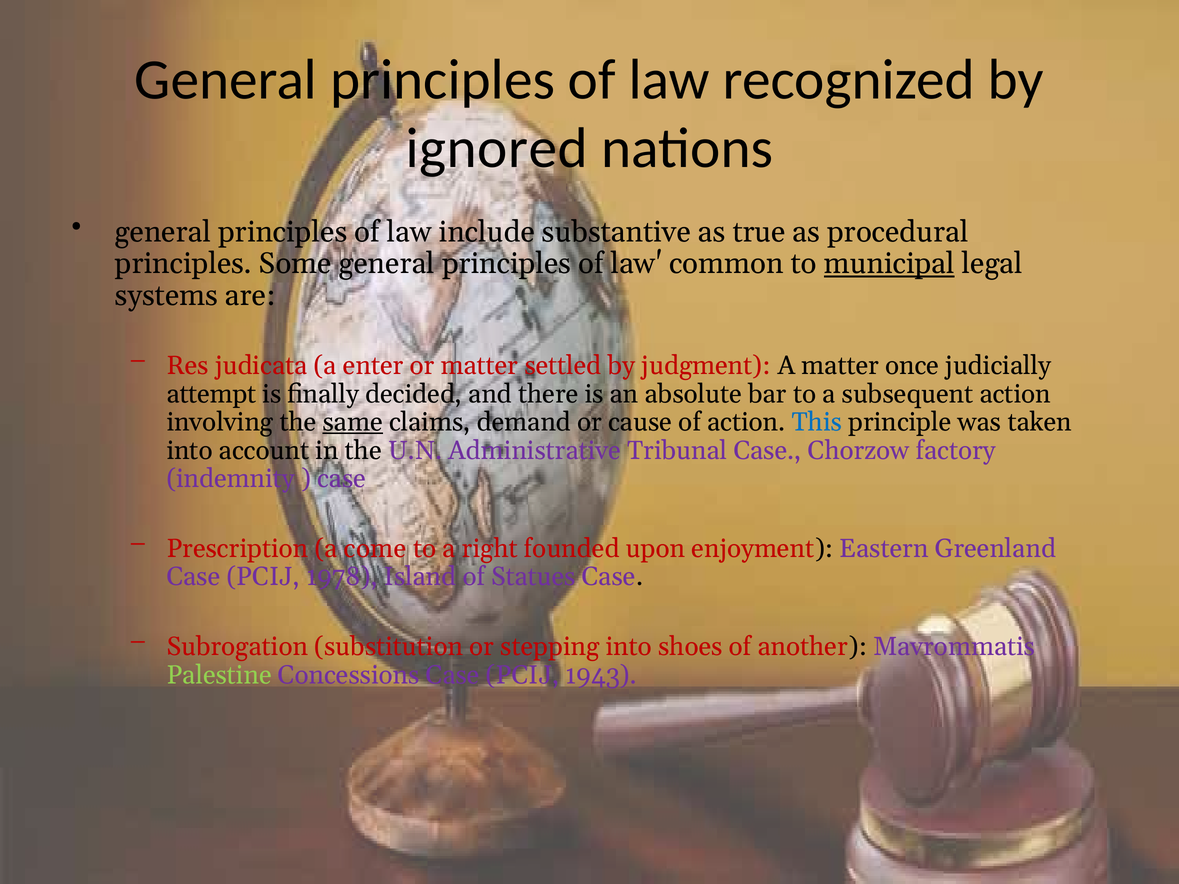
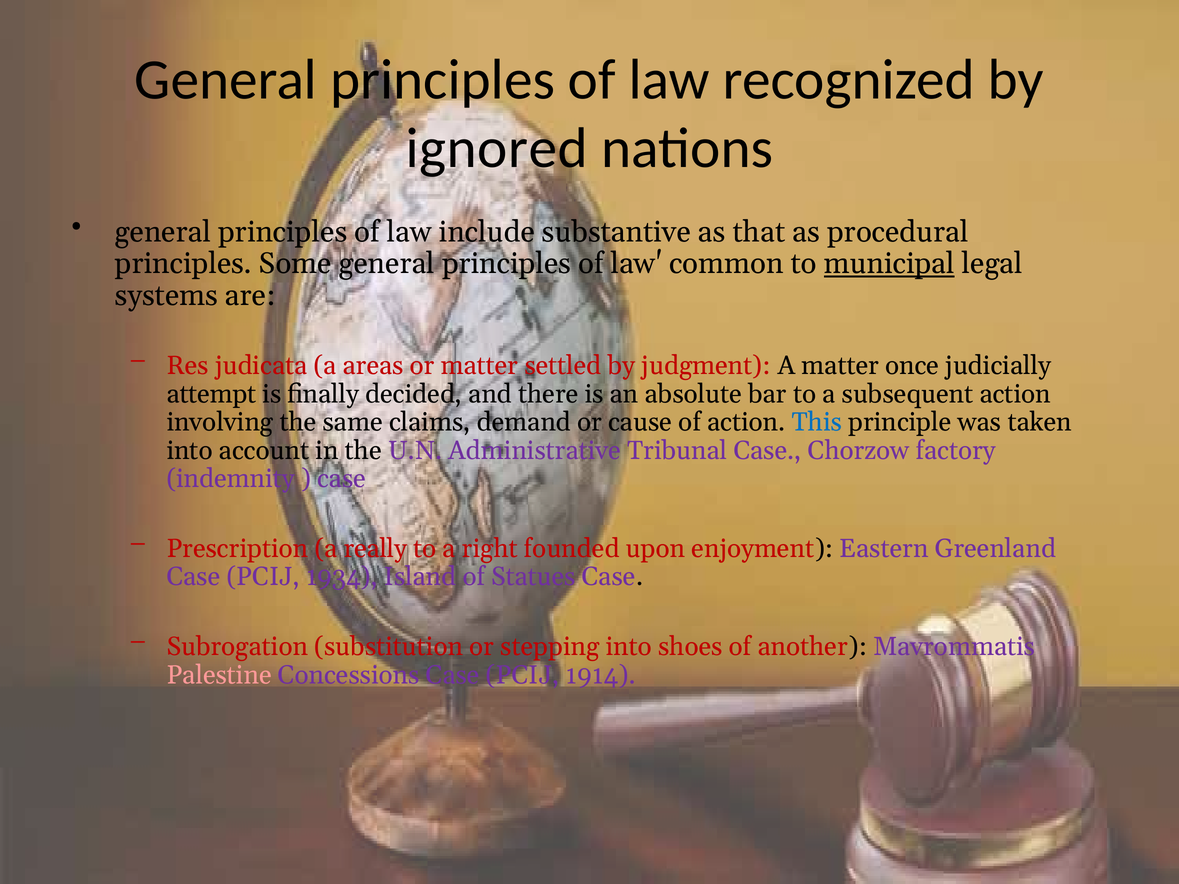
true: true -> that (759, 232)
enter: enter -> areas (373, 366)
same underline: present -> none (353, 422)
come: come -> really (375, 549)
1978: 1978 -> 1934 (342, 577)
Palestine colour: light green -> pink (219, 675)
1943: 1943 -> 1914 (601, 675)
